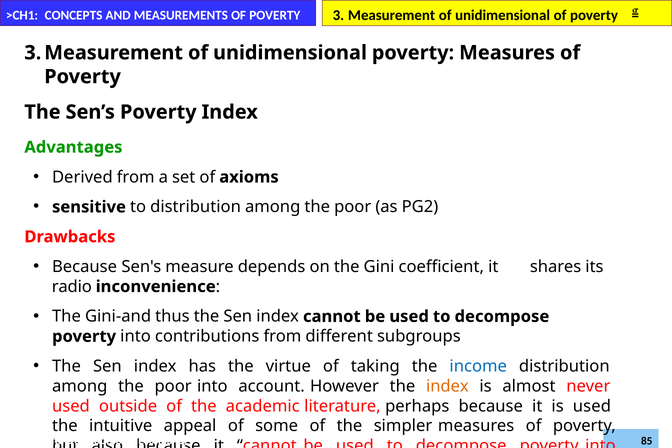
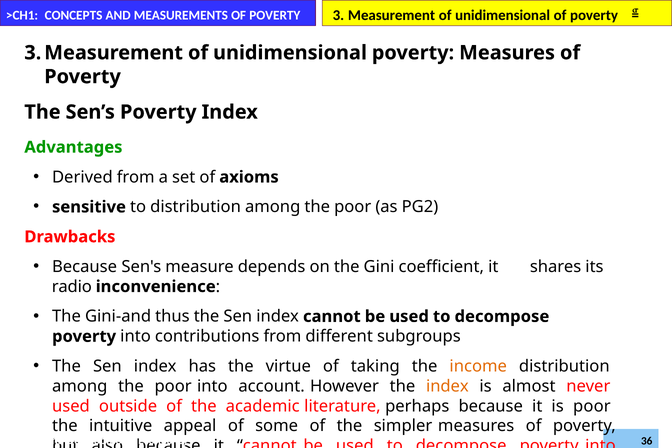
income colour: blue -> orange (478, 366)
is used: used -> poor (592, 406)
85: 85 -> 36 (647, 441)
